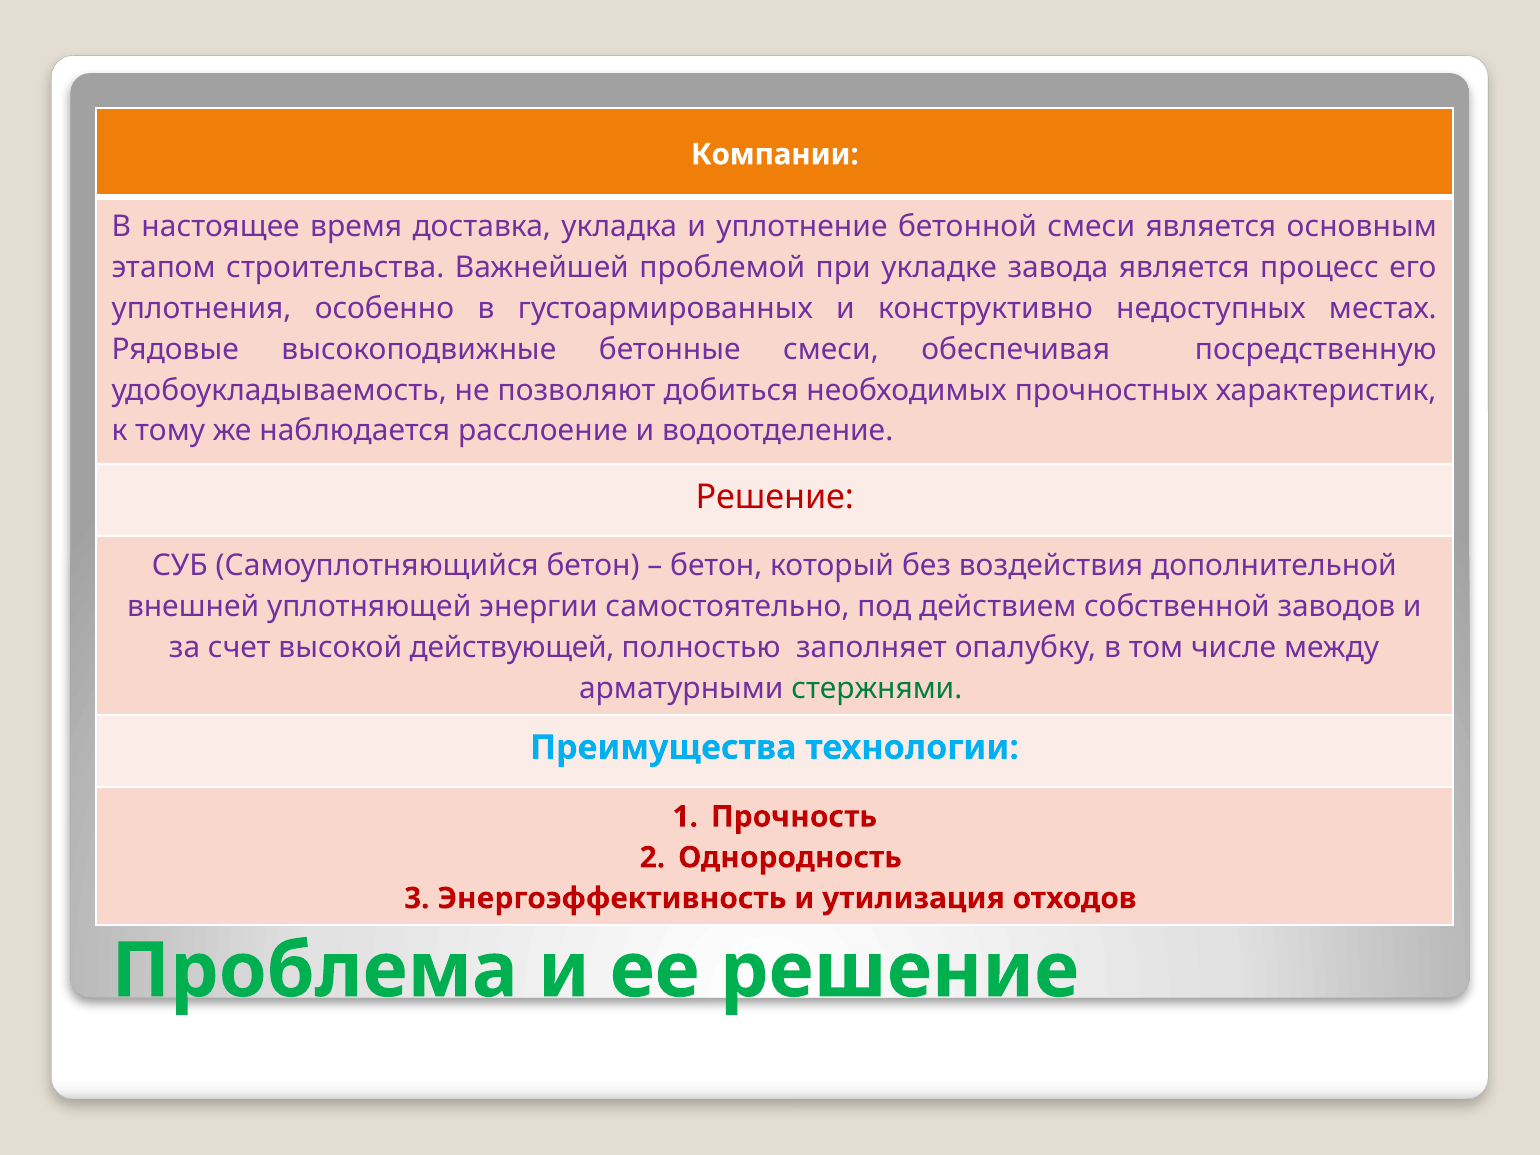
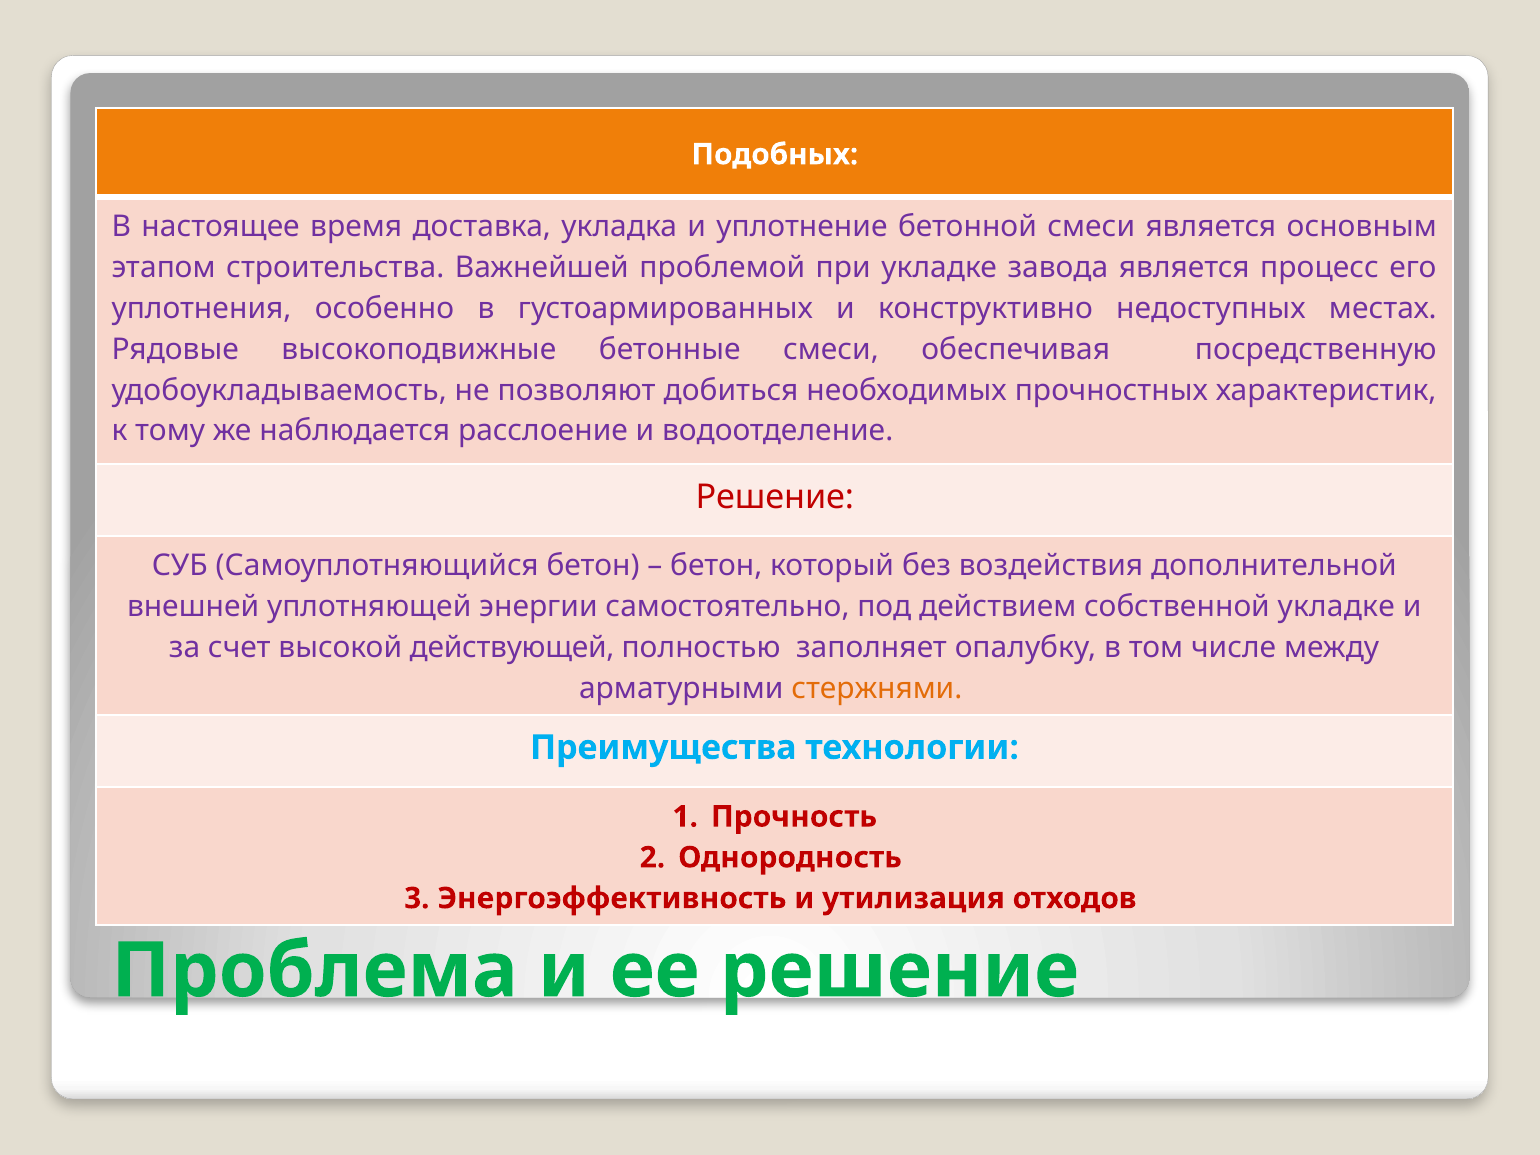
Компании: Компании -> Подобных (775, 154)
собственной заводов: заводов -> укладке (1336, 607)
стержнями colour: green -> orange (877, 688)
